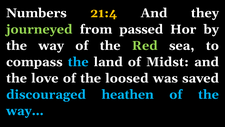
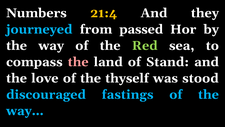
journeyed colour: light green -> light blue (39, 29)
the colour: light blue -> pink (78, 62)
Midst: Midst -> Stand (168, 62)
loosed: loosed -> thyself (127, 78)
saved: saved -> stood (200, 78)
heathen: heathen -> fastings (128, 94)
